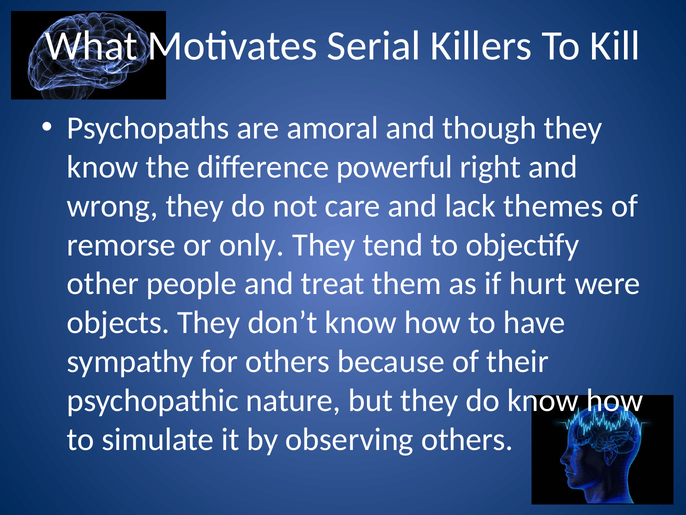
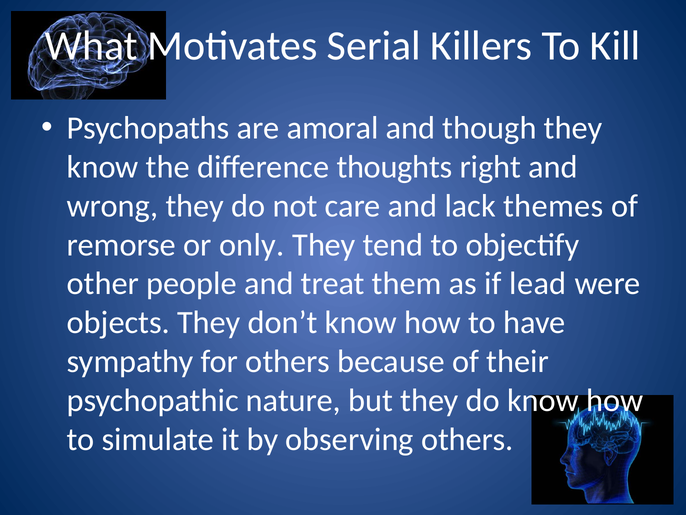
powerful: powerful -> thoughts (395, 167)
hurt: hurt -> lead (538, 283)
